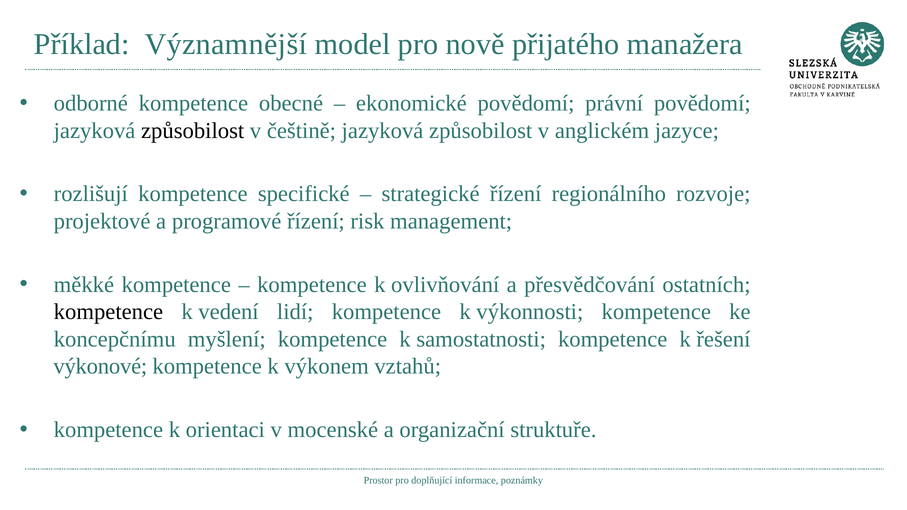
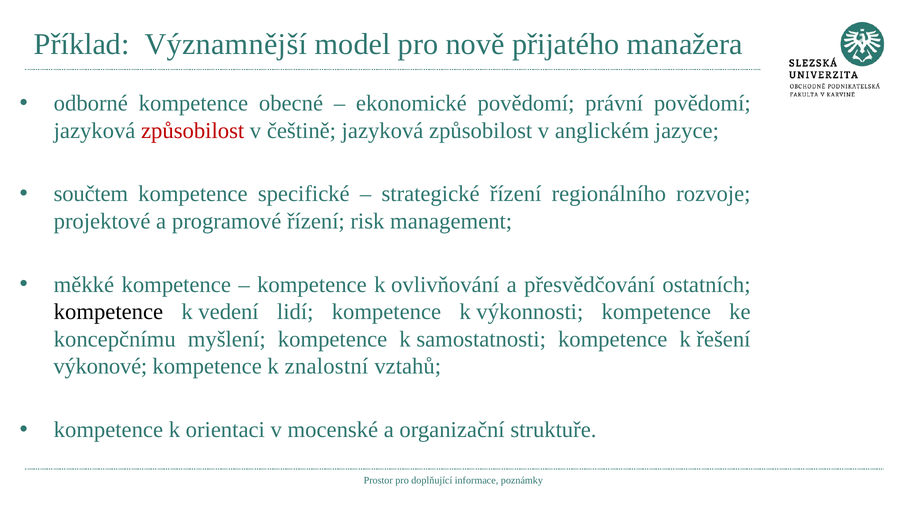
způsobilost colour: black -> red (193, 131)
rozlišují: rozlišují -> součtem (91, 194)
výkonem: výkonem -> znalostní (326, 366)
